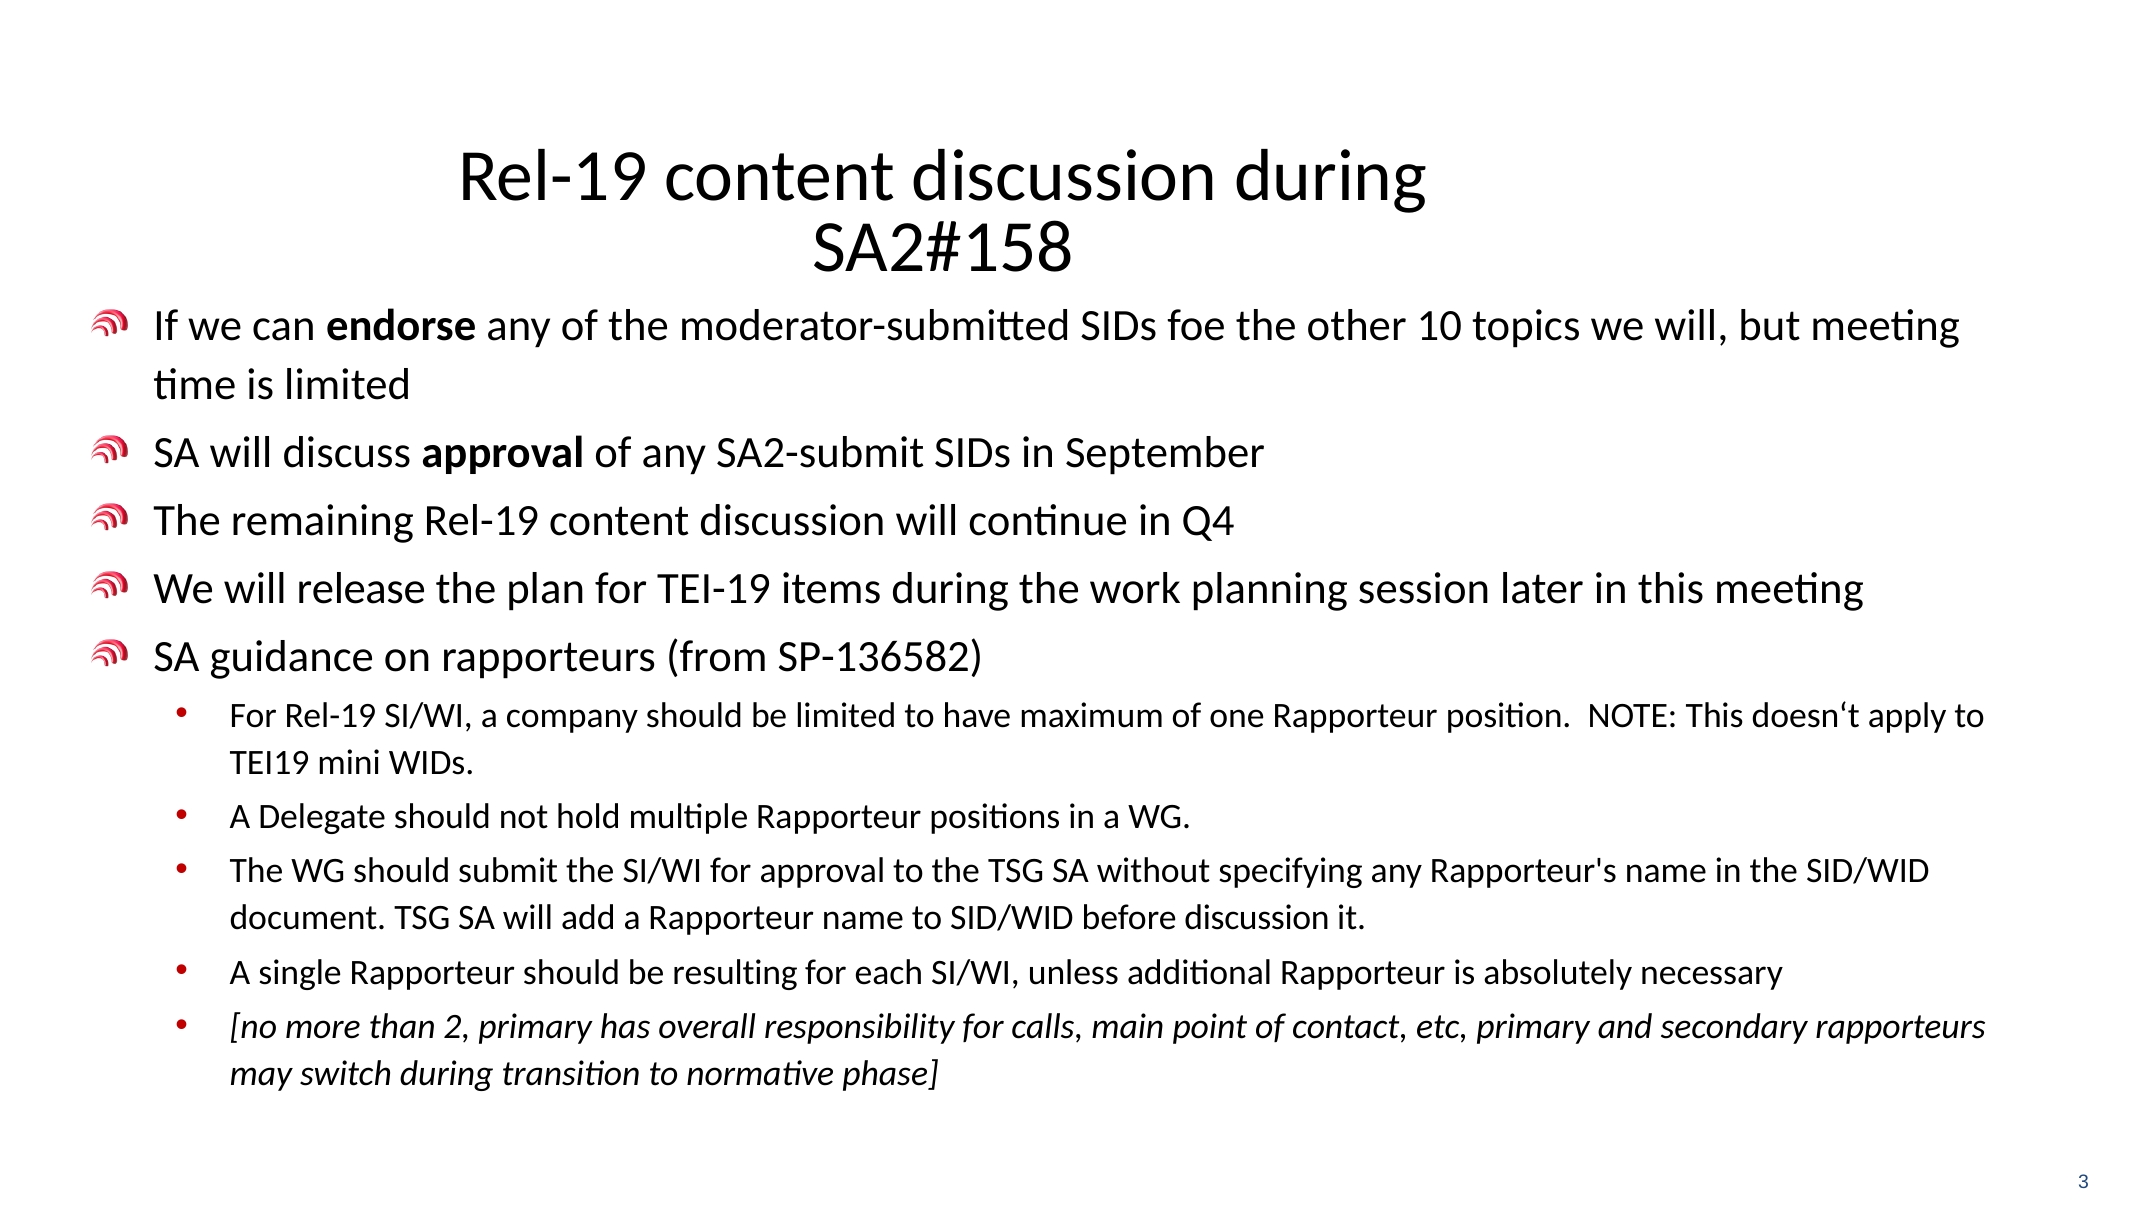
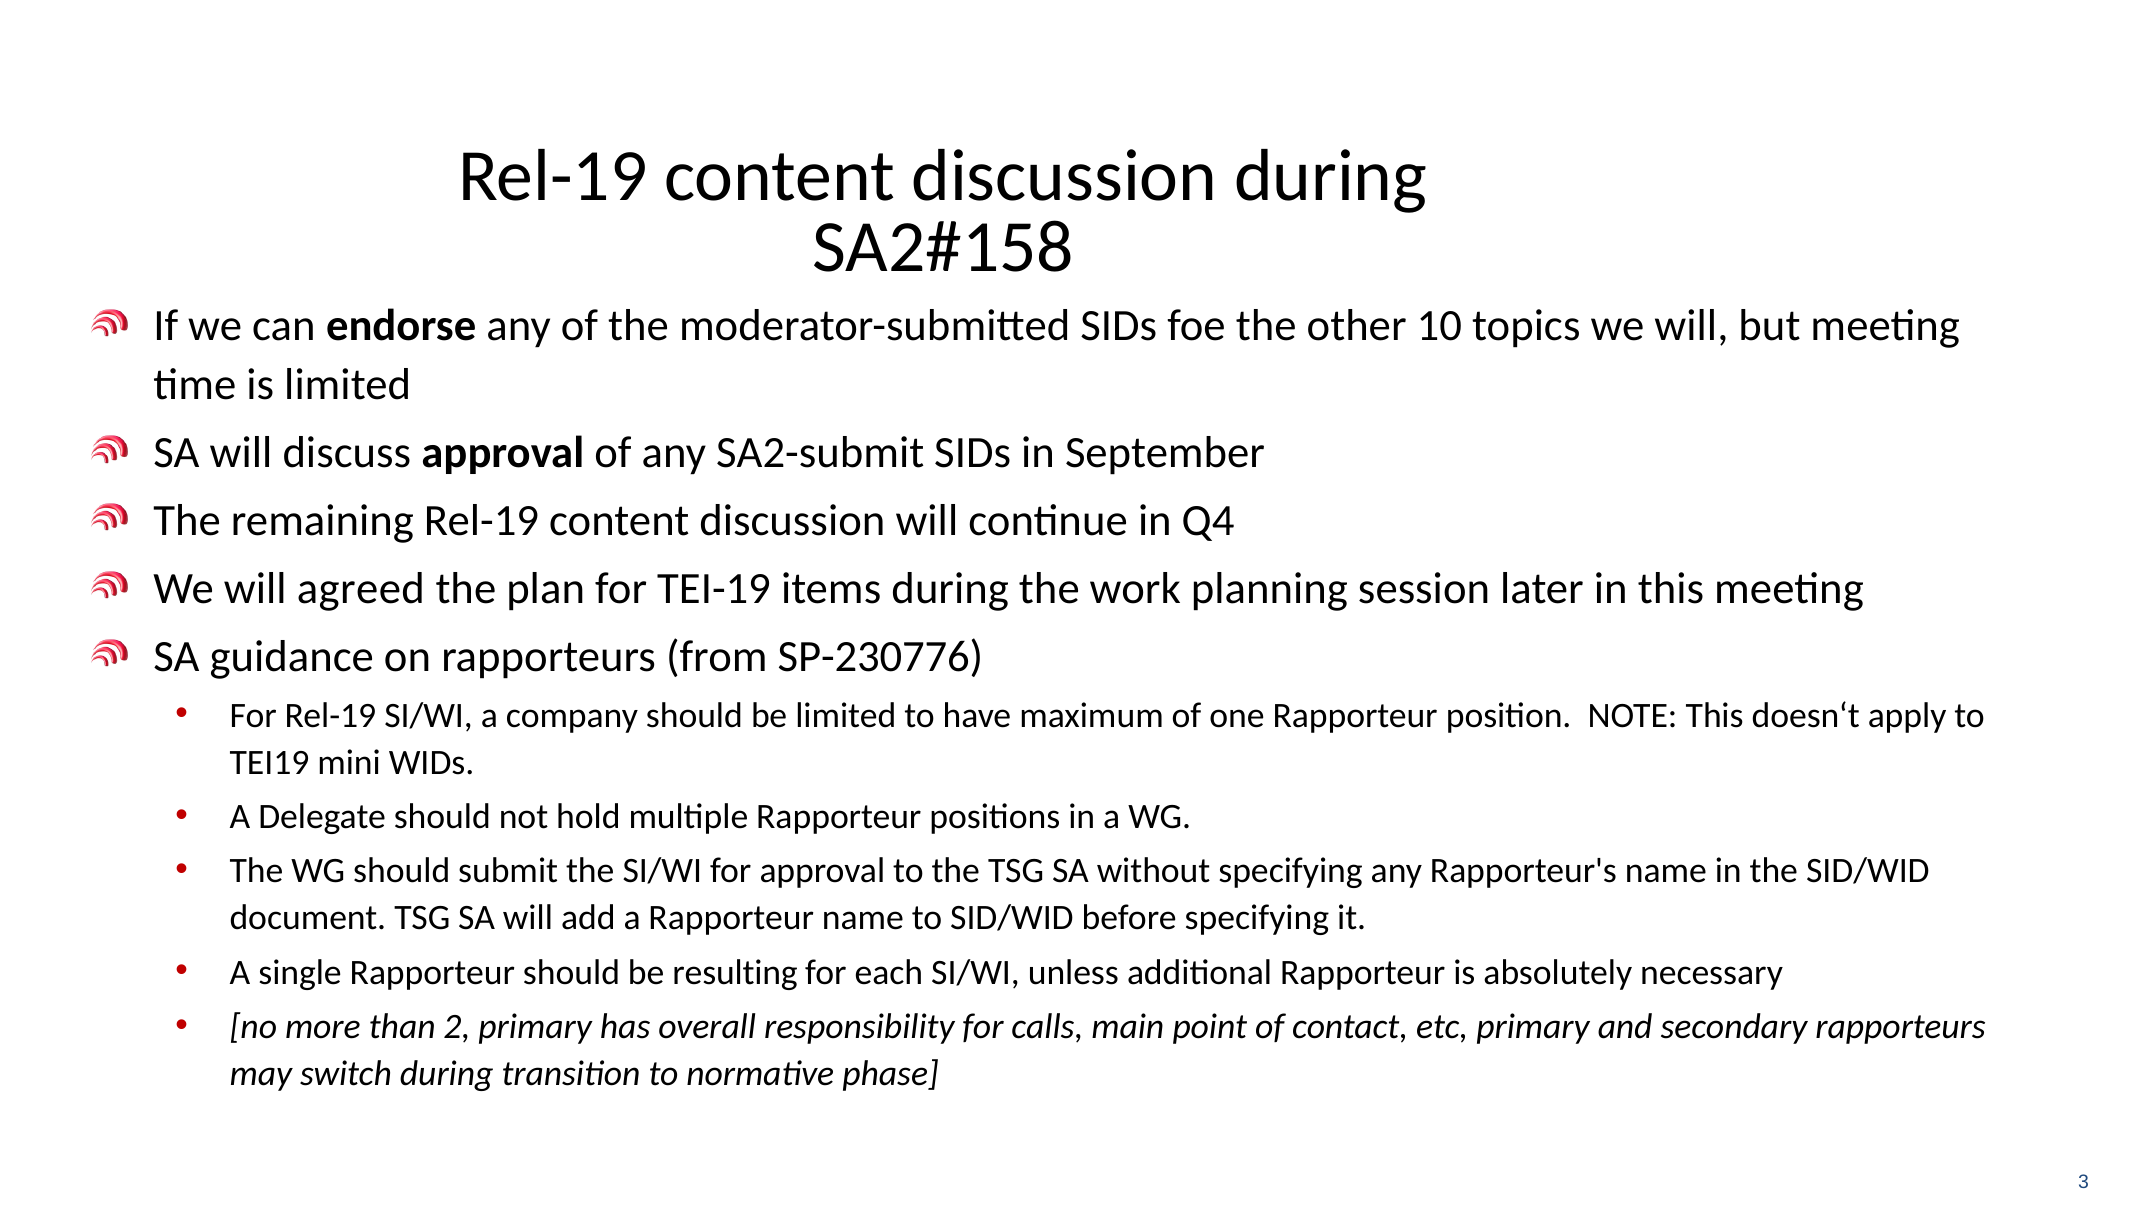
release: release -> agreed (361, 588)
SP-136582: SP-136582 -> SP-230776 (880, 656)
before discussion: discussion -> specifying (1257, 918)
